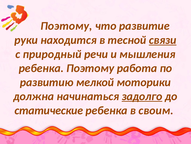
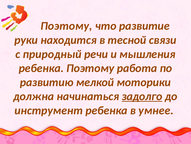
связи underline: present -> none (163, 40)
статические: статические -> инструмент (49, 110)
своим: своим -> умнее (156, 110)
